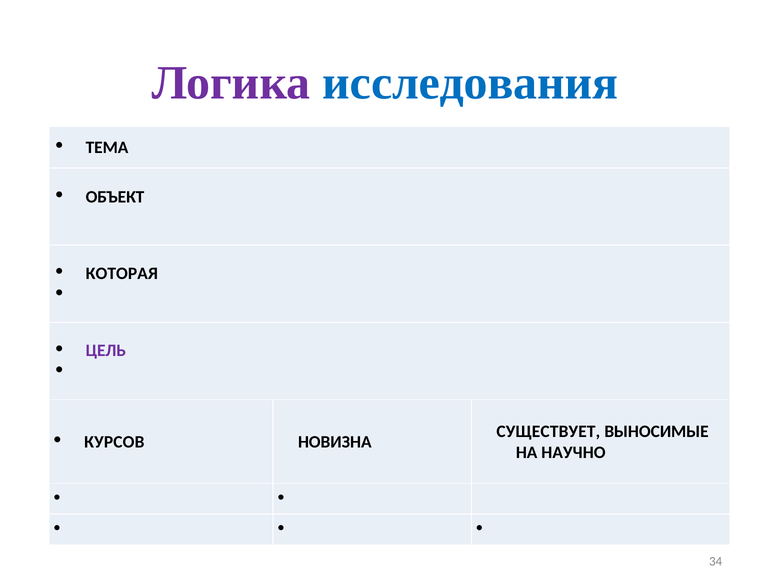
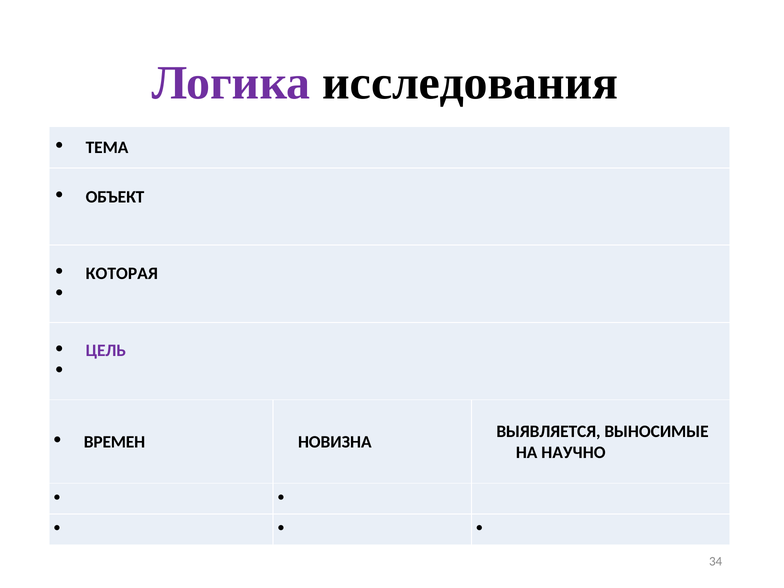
исследования colour: blue -> black (470, 83)
СУЩЕСТВУЕТ: СУЩЕСТВУЕТ -> ВЫЯВЛЯЕТСЯ (548, 431)
КУРСОВ: КУРСОВ -> ВРЕМЕН (114, 442)
